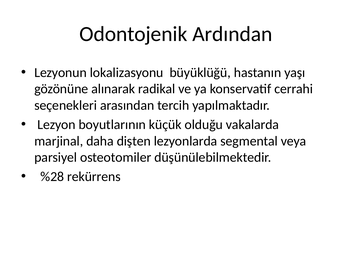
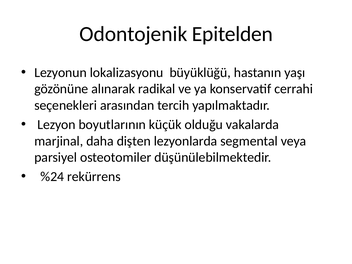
Ardından: Ardından -> Epitelden (232, 34)
%28: %28 -> %24 (52, 177)
